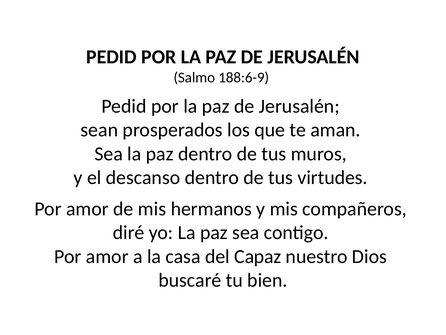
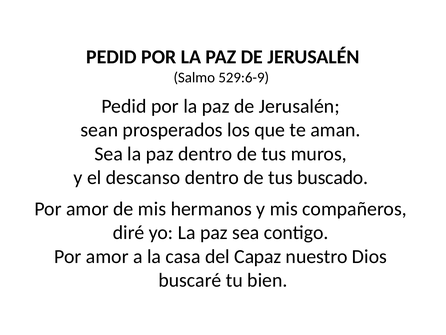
188:6-9: 188:6-9 -> 529:6-9 (244, 77)
virtudes: virtudes -> buscado (333, 177)
